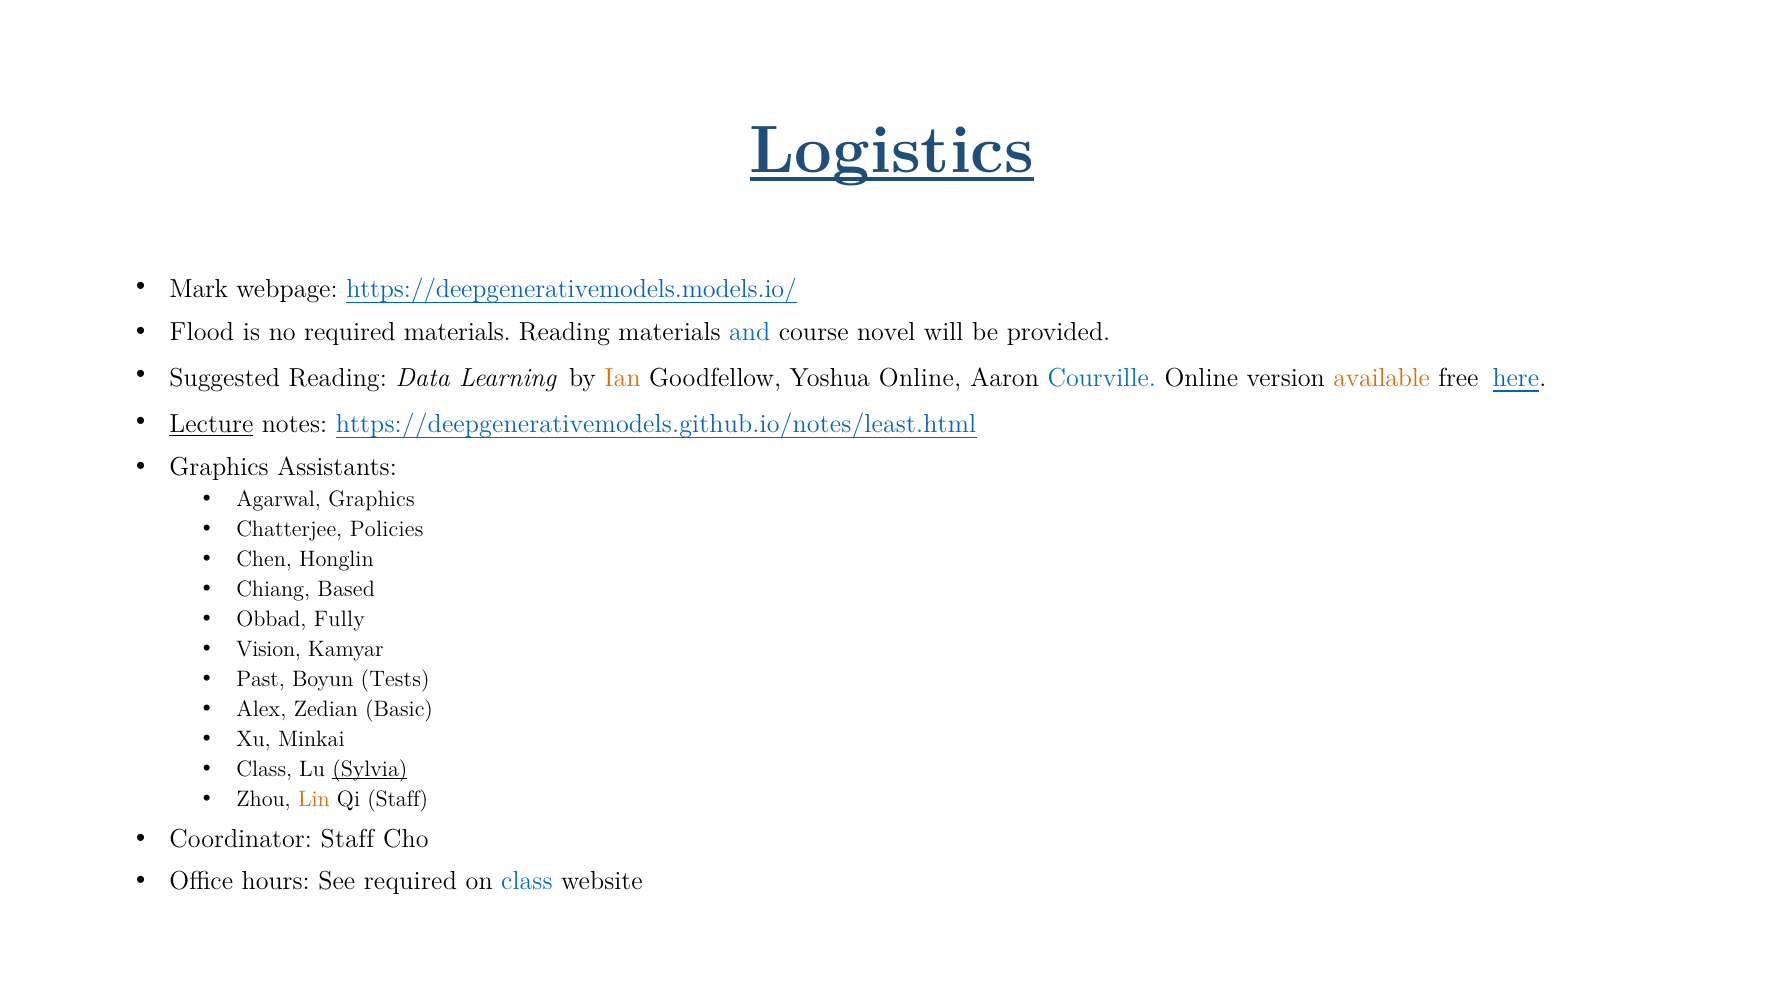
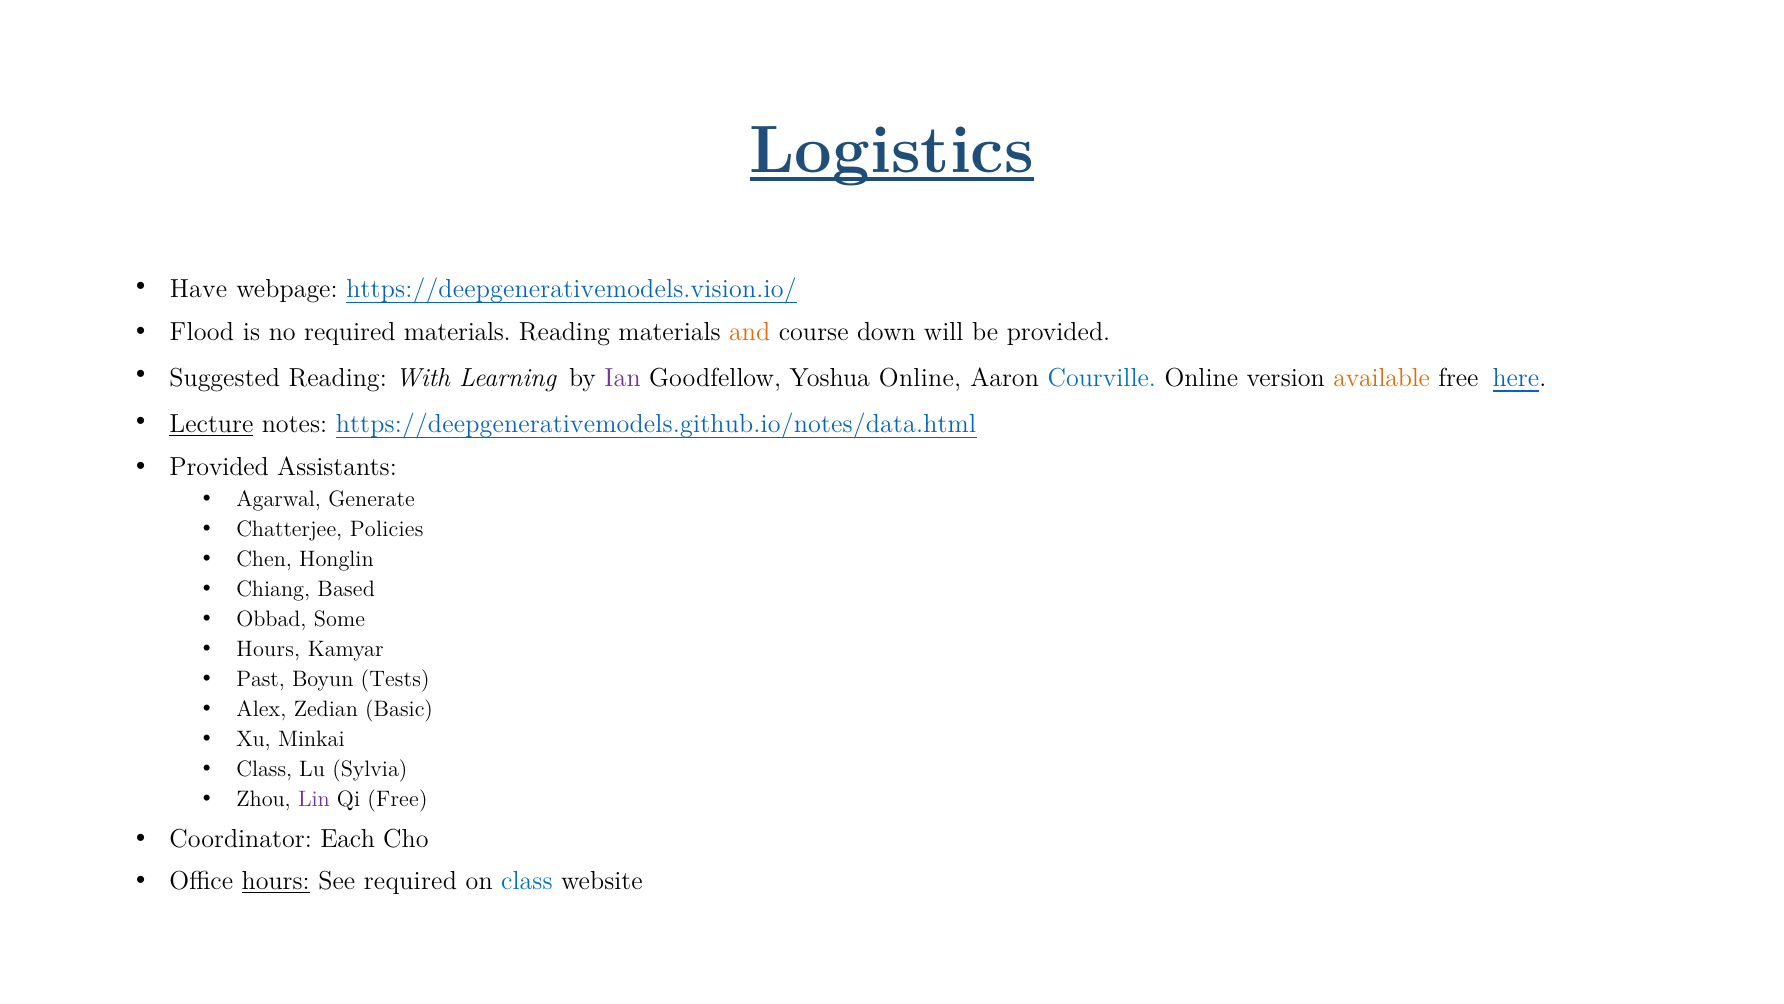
Mark: Mark -> Have (199, 289)
https://deepgenerativemodels.models.io/: https://deepgenerativemodels.models.io/ -> https://deepgenerativemodels.vision.io/ (571, 289)
and colour: blue -> orange (750, 332)
novel: novel -> down (886, 332)
Data: Data -> With (423, 378)
Ian colour: orange -> purple (623, 378)
https://deepgenerativemodels.github.io/notes/least.html: https://deepgenerativemodels.github.io/notes/least.html -> https://deepgenerativemodels.github.io/notes/data.html (656, 424)
Graphics: Graphics -> Provided (219, 467)
Agarwal Graphics: Graphics -> Generate (372, 499)
Fully: Fully -> Some (339, 619)
Vision: Vision -> Hours (268, 649)
Sylvia underline: present -> none (370, 769)
Lin colour: orange -> purple (314, 799)
Qi Staff: Staff -> Free (397, 799)
Coordinator Staff: Staff -> Each (348, 839)
hours underline: none -> present (276, 881)
